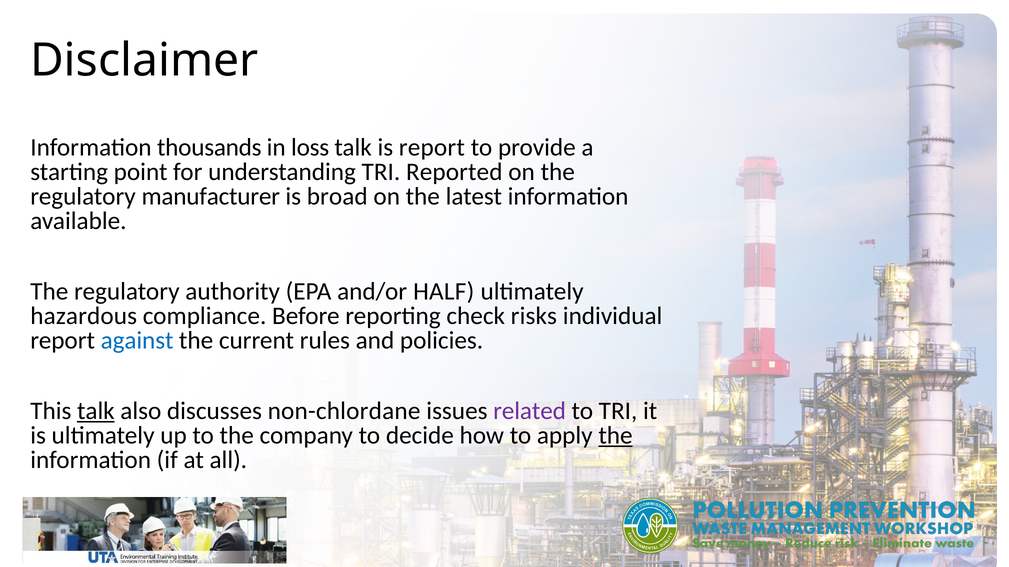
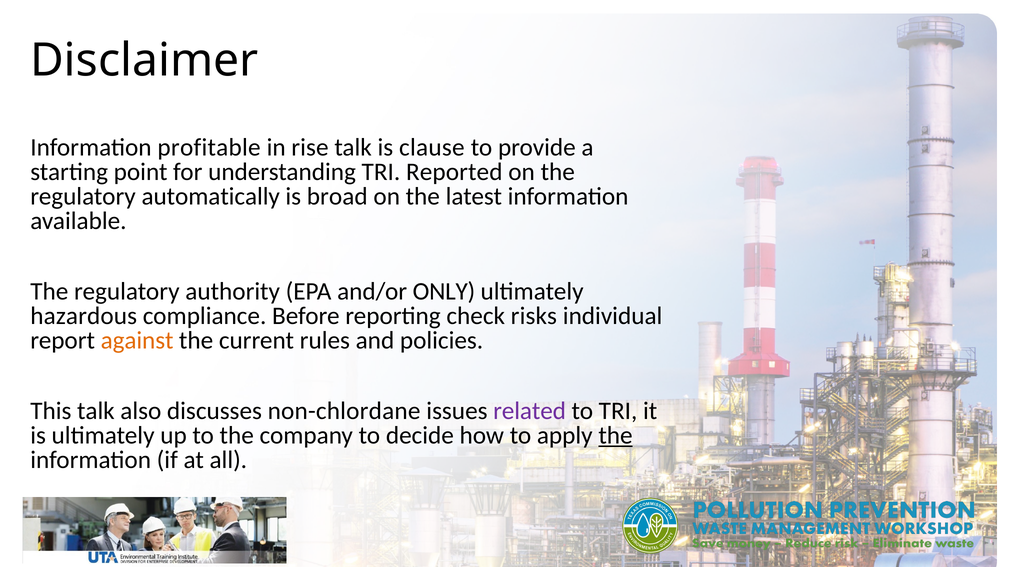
thousands: thousands -> profitable (209, 148)
loss: loss -> rise (310, 148)
is report: report -> clause (432, 148)
manufacturer: manufacturer -> automatically (211, 197)
HALF: HALF -> ONLY (444, 292)
against colour: blue -> orange (137, 341)
talk underline: present -> none (96, 412)
